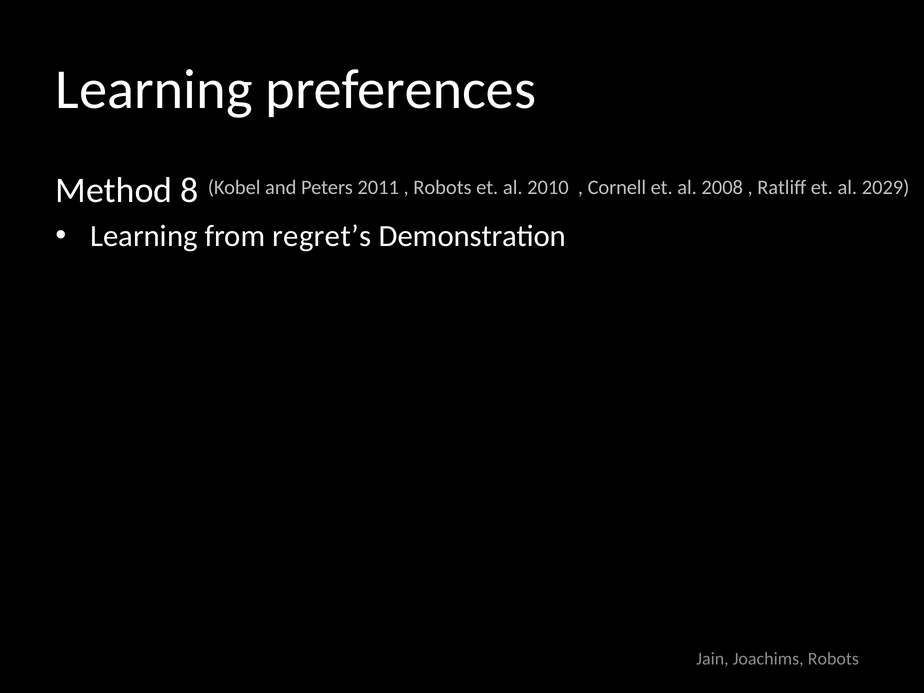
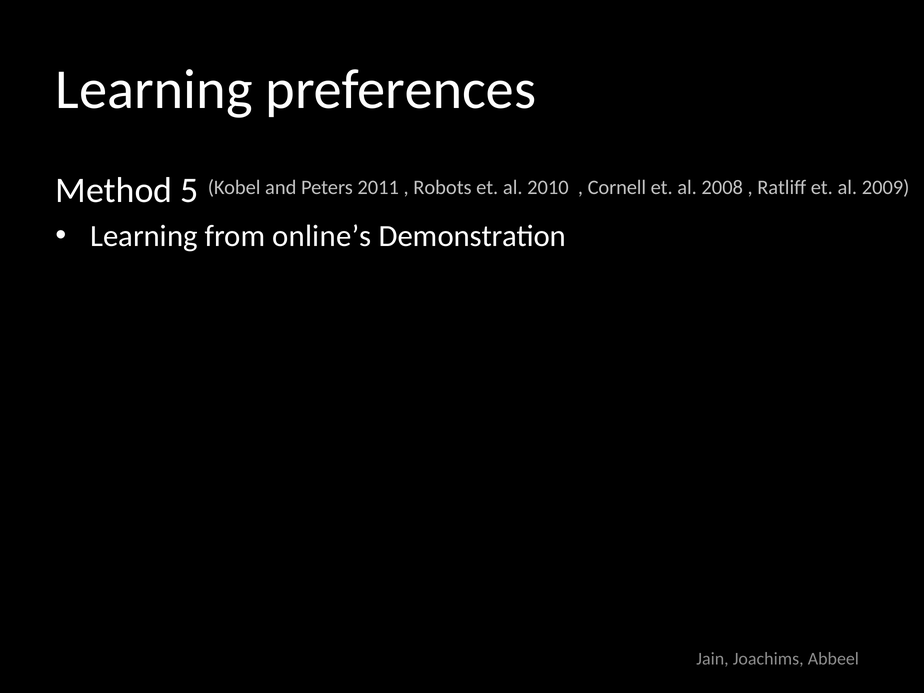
8: 8 -> 5 (189, 190)
2029: 2029 -> 2009 (886, 188)
regret’s: regret’s -> online’s (322, 236)
Joachims Robots: Robots -> Abbeel (833, 659)
